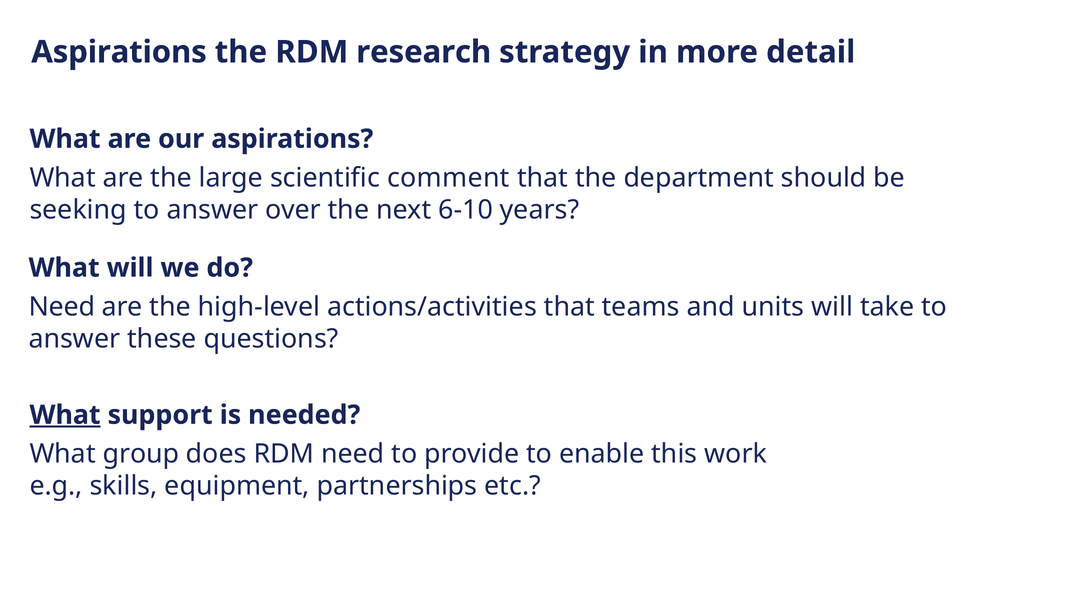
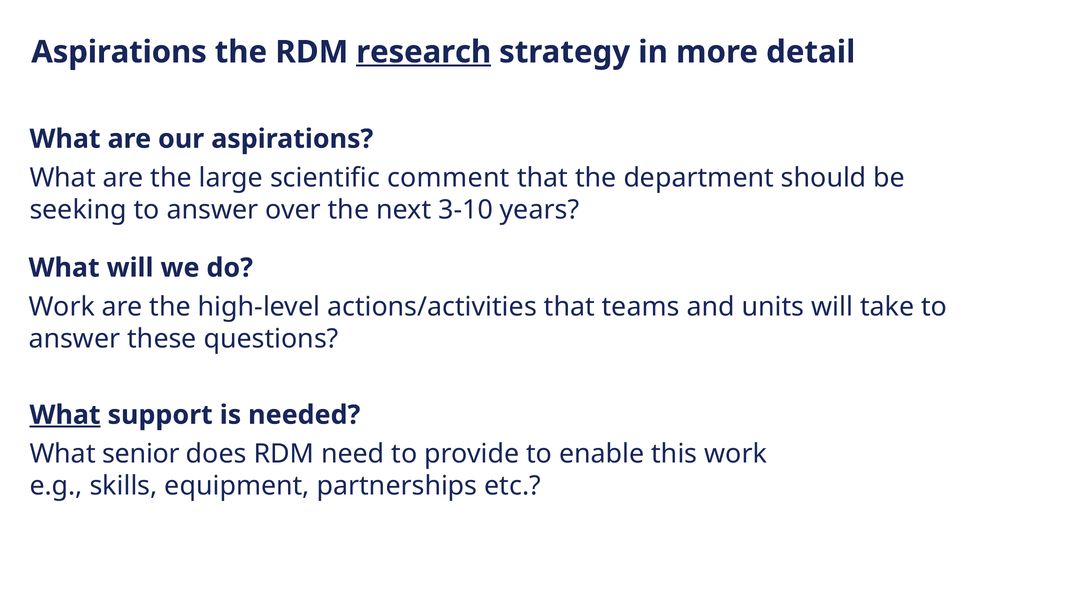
research underline: none -> present (424, 52)
6-10: 6-10 -> 3-10 (466, 210)
Need: Need -> Work (62, 307)
group: group -> senior (141, 454)
